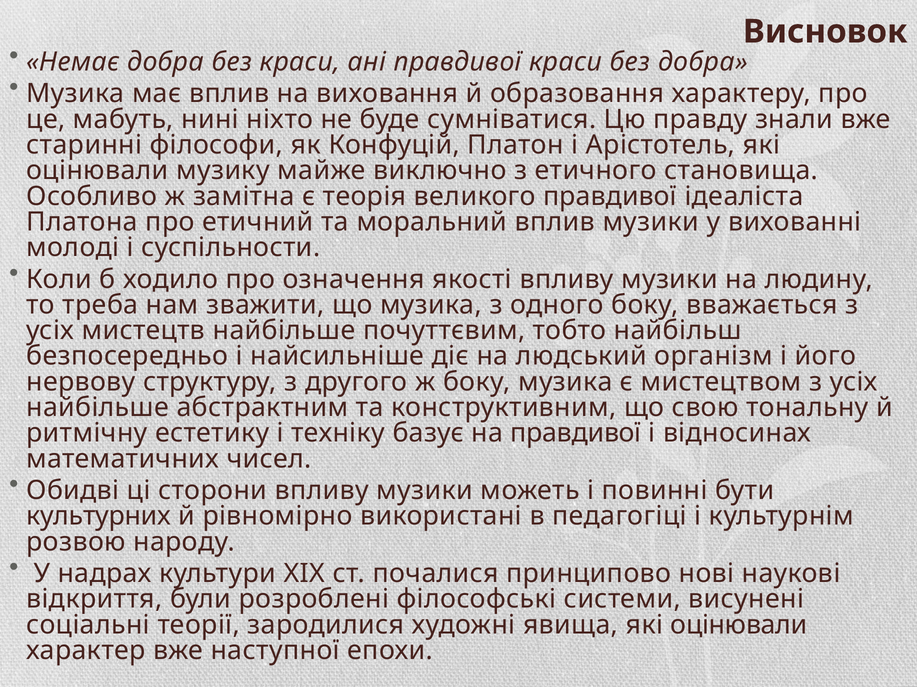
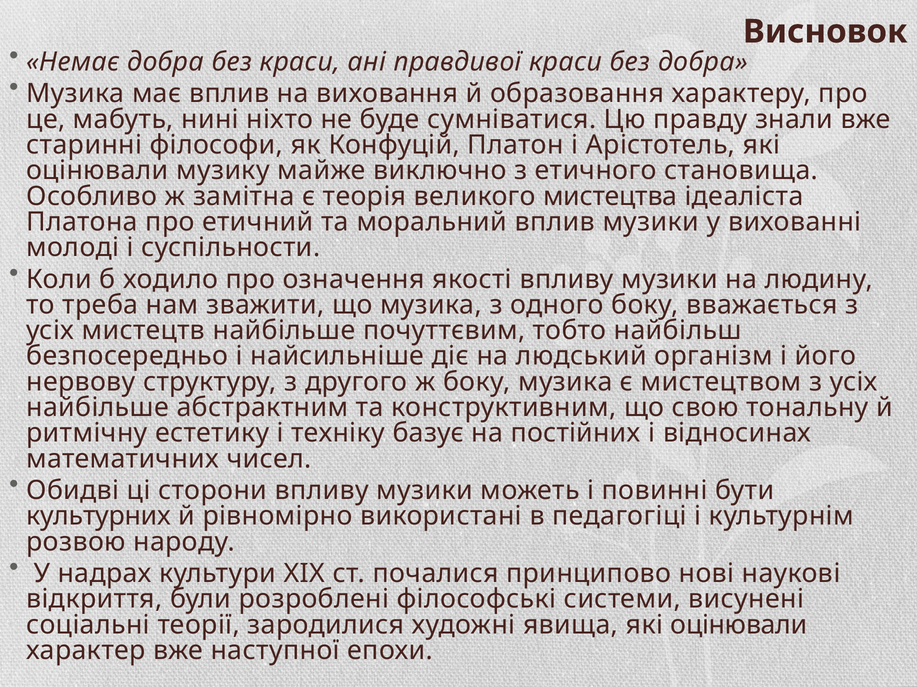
великого правдивої: правдивої -> мистецтва (610, 196)
на правдивої: правдивої -> постійних (576, 434)
